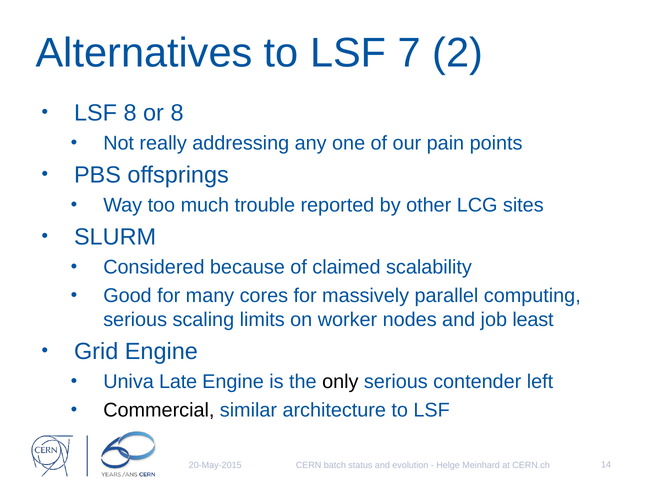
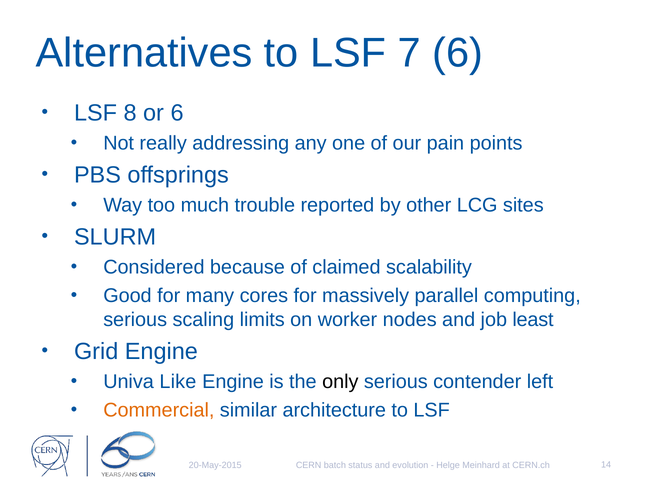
7 2: 2 -> 6 (458, 53)
or 8: 8 -> 6 (177, 113)
Late: Late -> Like (178, 382)
Commercial colour: black -> orange (159, 411)
